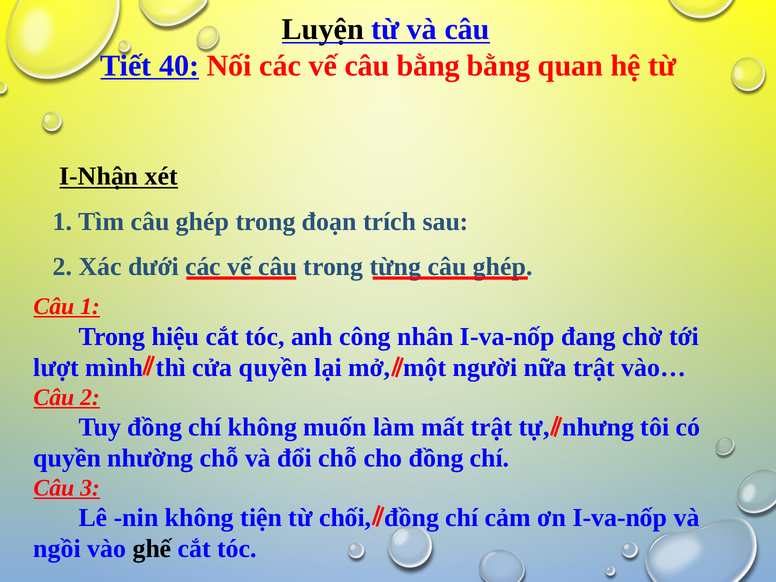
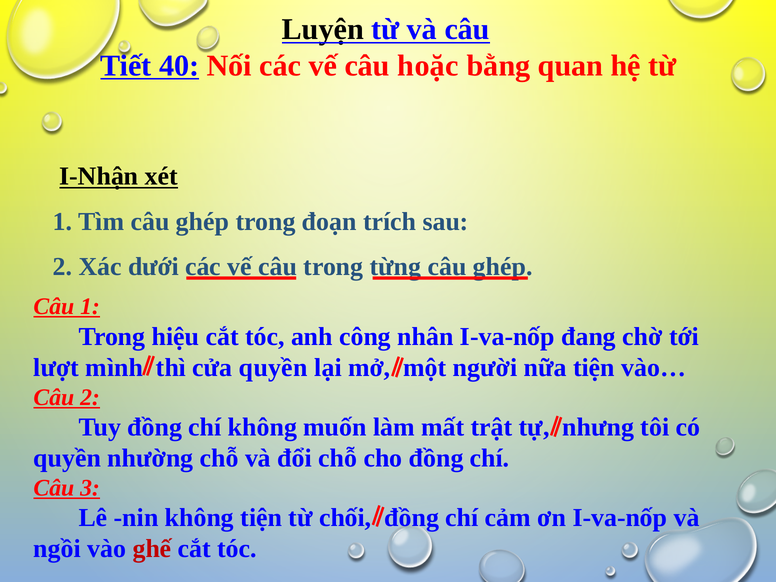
câu bằng: bằng -> hoặc (428, 66)
nữa trật: trật -> tiện (594, 368)
ghế colour: black -> red (152, 549)
